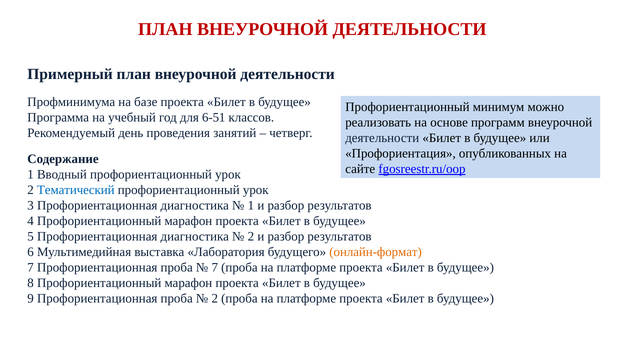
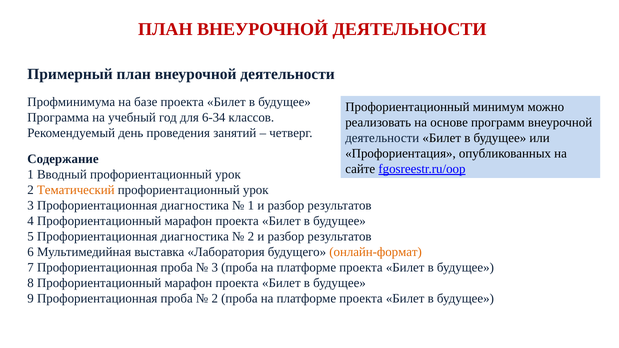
6-51: 6-51 -> 6-34 (214, 117)
Тематический colour: blue -> orange (76, 190)
7: 7 -> 3 (215, 268)
